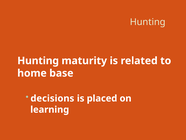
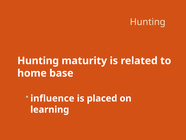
decisions: decisions -> influence (52, 98)
